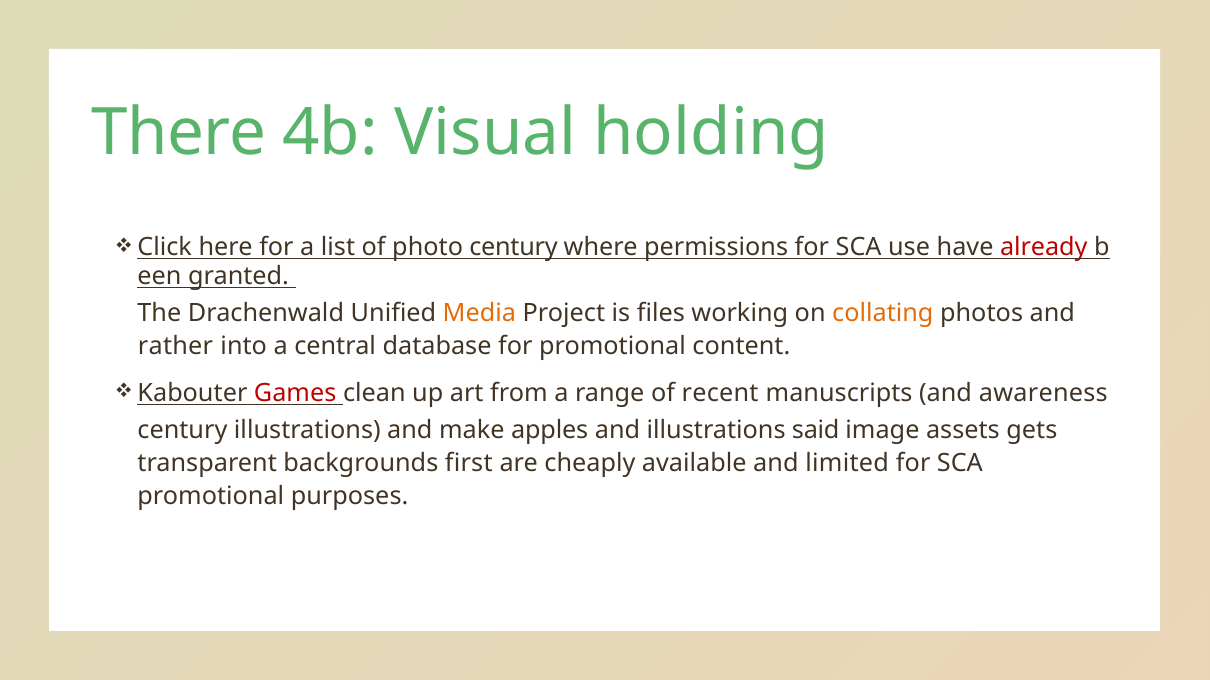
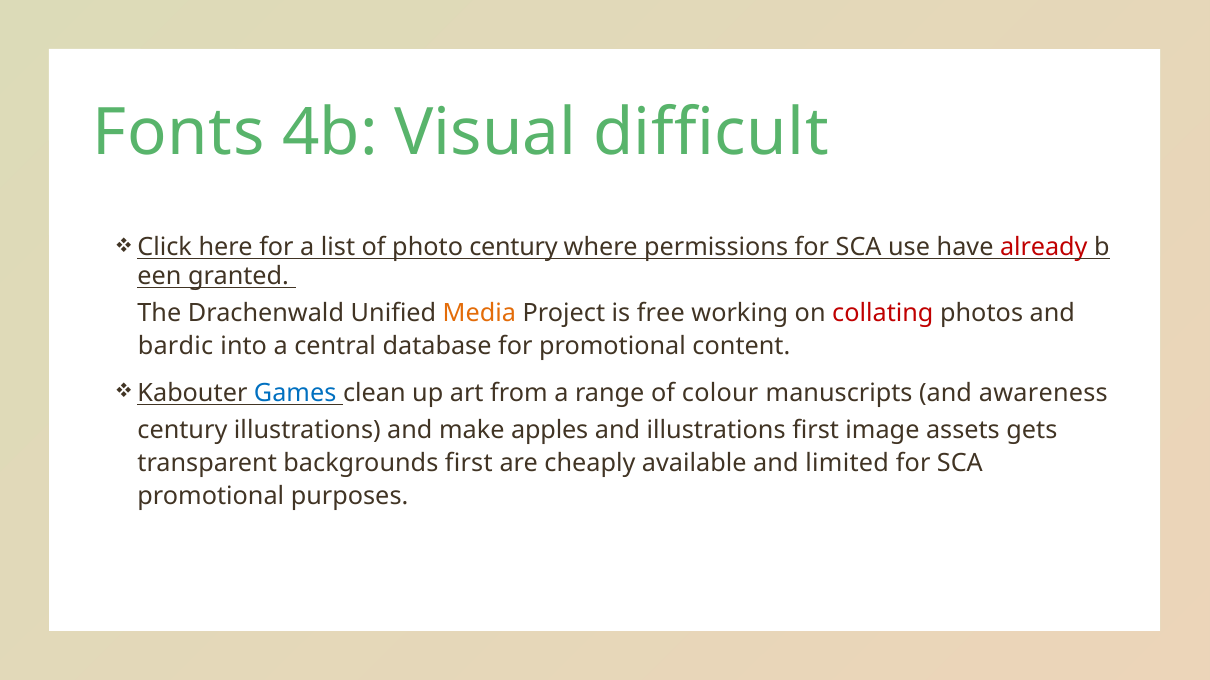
There: There -> Fonts (179, 133)
holding: holding -> difficult (711, 133)
files: files -> free (661, 314)
collating colour: orange -> red (883, 314)
rather: rather -> bardic (176, 347)
Games colour: red -> blue (295, 393)
recent: recent -> colour (720, 393)
illustrations said: said -> first (816, 431)
